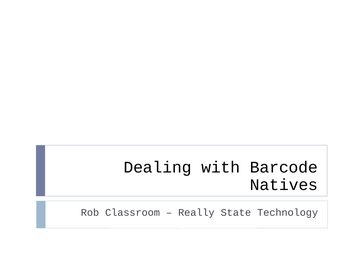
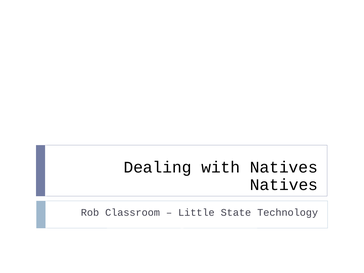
with Barcode: Barcode -> Natives (284, 167)
Really: Really -> Little (196, 213)
